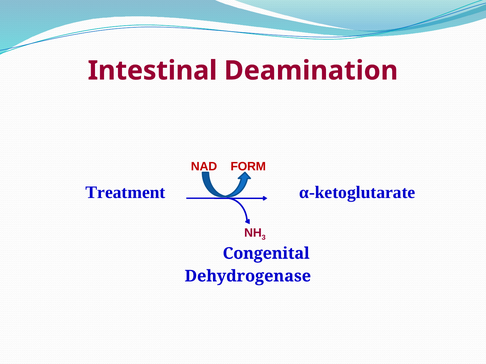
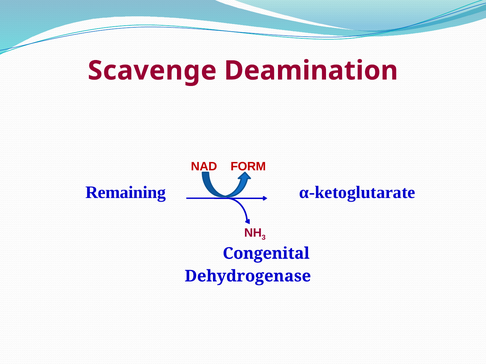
Intestinal: Intestinal -> Scavenge (152, 71)
Treatment: Treatment -> Remaining (126, 193)
